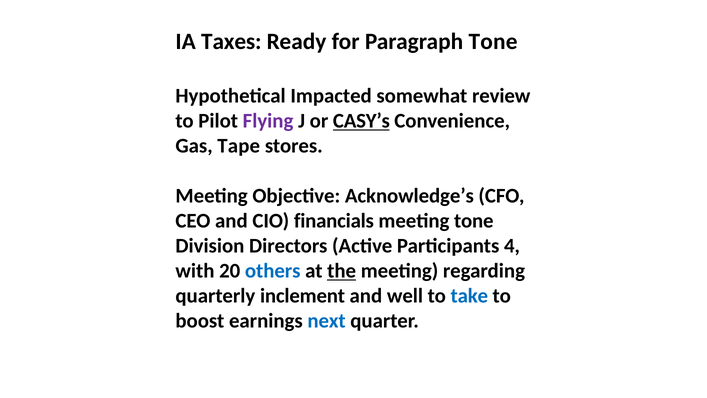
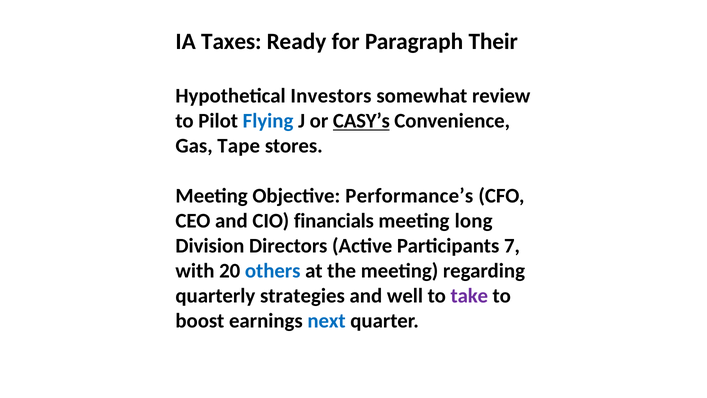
Paragraph Tone: Tone -> Their (493, 42)
Impacted: Impacted -> Investors (331, 96)
Flying colour: purple -> blue (268, 121)
Acknowledge’s: Acknowledge’s -> Performance’s (409, 196)
meeting tone: tone -> long (474, 221)
4: 4 -> 7 (512, 246)
the underline: present -> none (342, 271)
inclement: inclement -> strategies (302, 296)
take colour: blue -> purple (469, 296)
